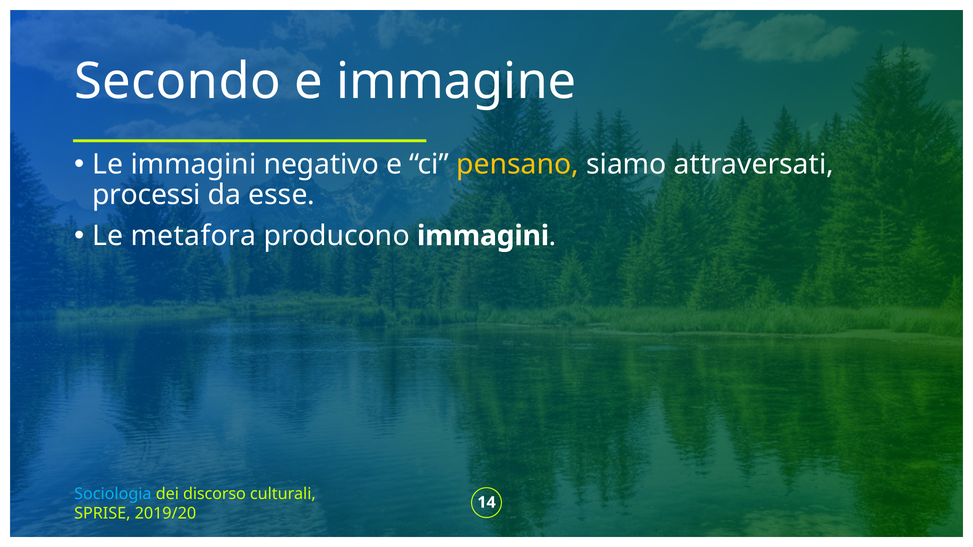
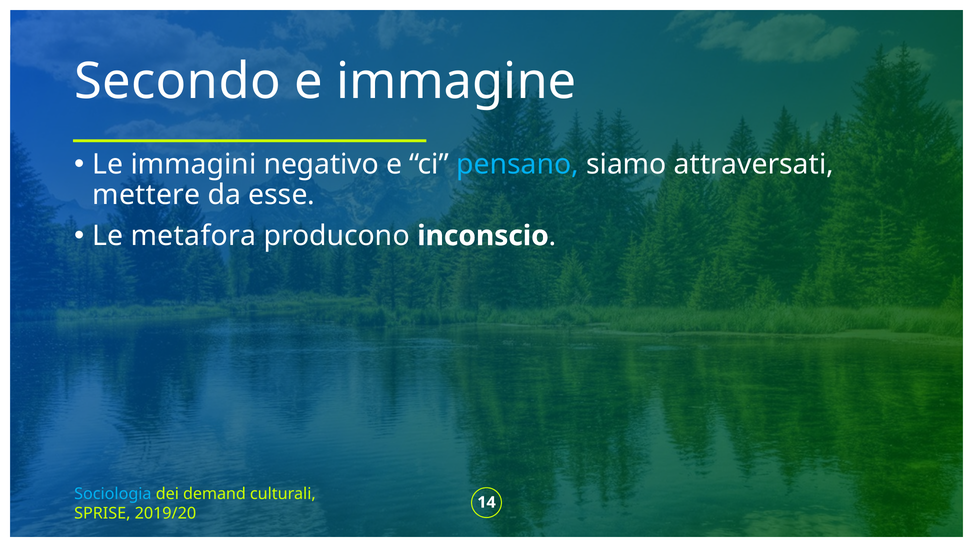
pensano colour: yellow -> light blue (518, 165)
processi: processi -> mettere (146, 195)
producono immagini: immagini -> inconscio (483, 236)
discorso: discorso -> demand (214, 494)
